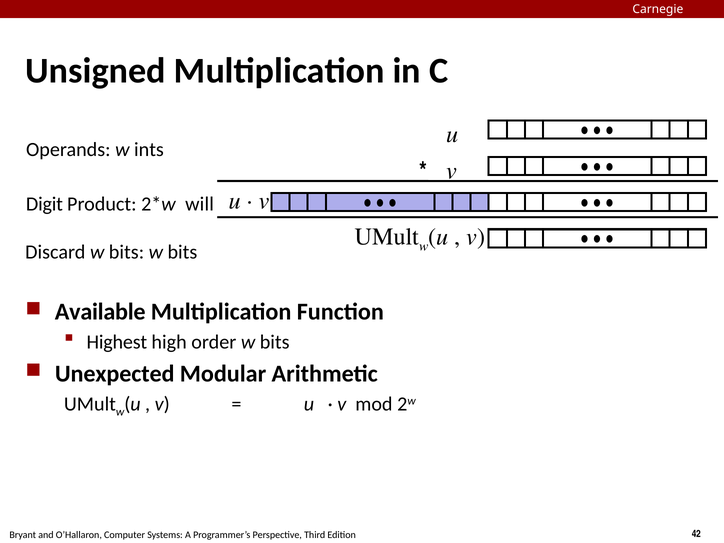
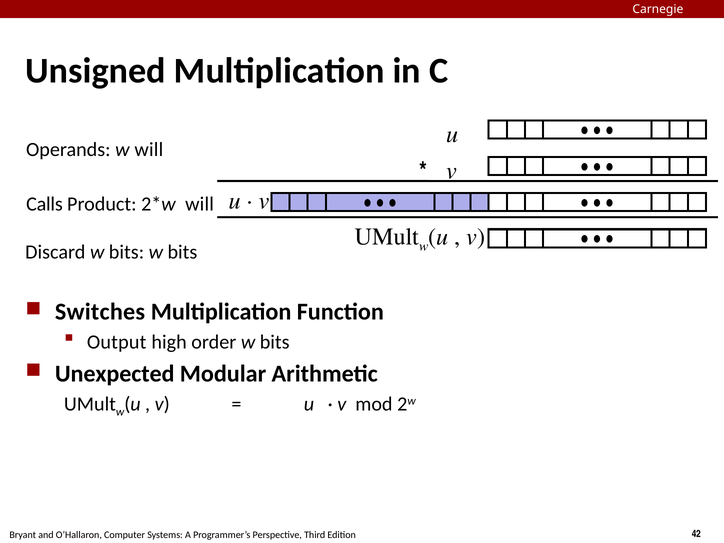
w ints: ints -> will (149, 150)
Digit: Digit -> Calls (44, 204)
Available: Available -> Switches (100, 312)
Highest: Highest -> Output (117, 342)
